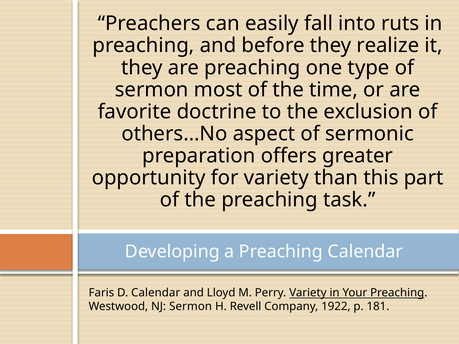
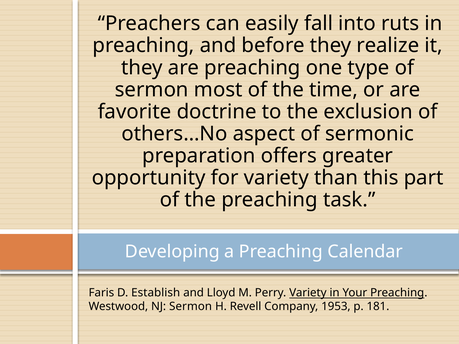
D Calendar: Calendar -> Establish (156, 293)
1922: 1922 -> 1953 (336, 307)
